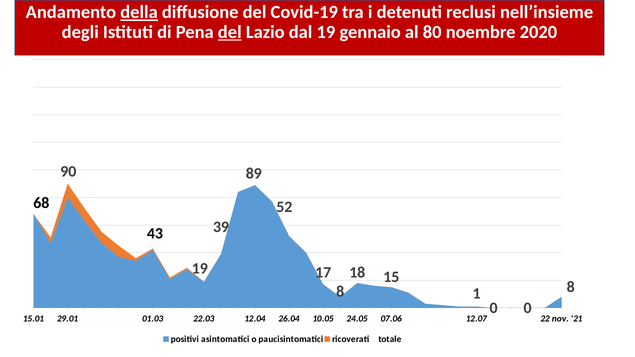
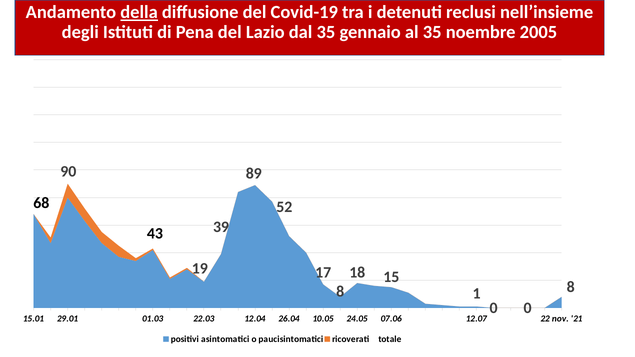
del underline: present -> none (230, 32)
dal 19: 19 -> 35 (326, 32)
al 80: 80 -> 35 (432, 32)
2020: 2020 -> 2005 (538, 32)
